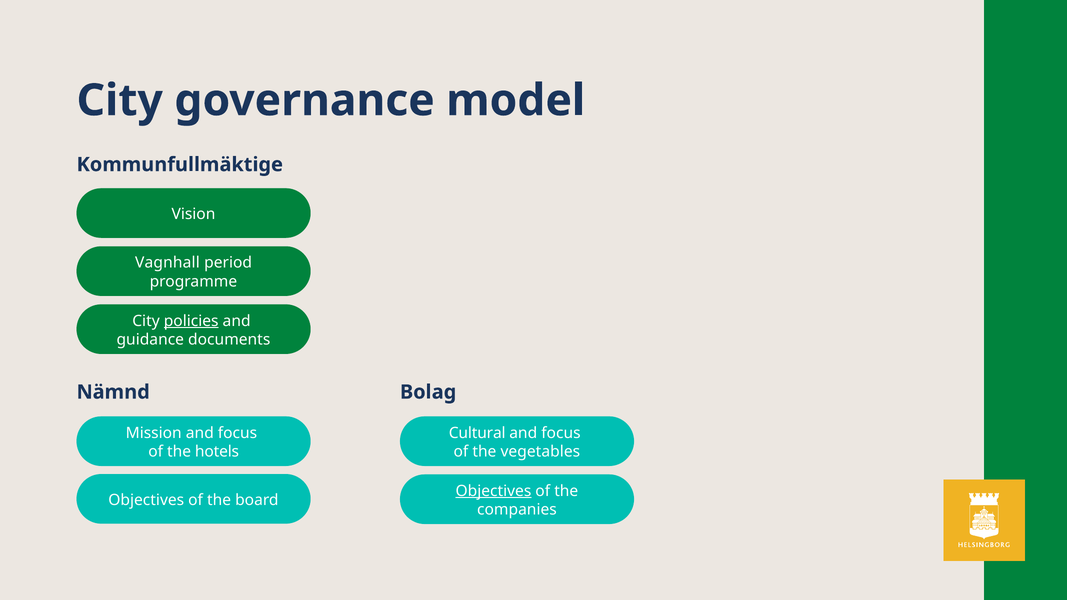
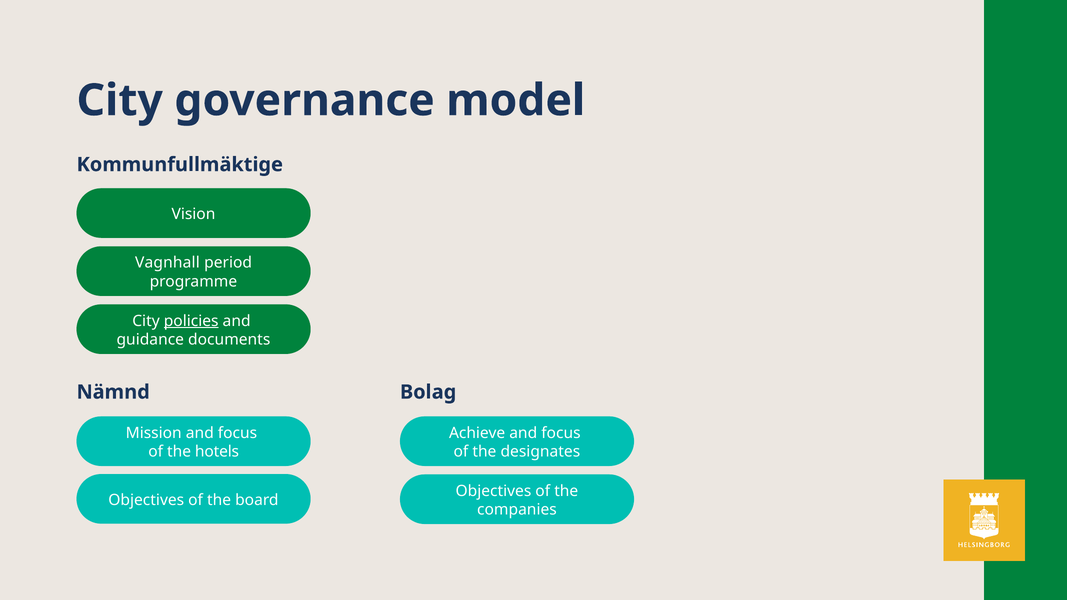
Cultural: Cultural -> Achieve (477, 433)
vegetables: vegetables -> designates (540, 452)
Objectives underline: present -> none (493, 491)
